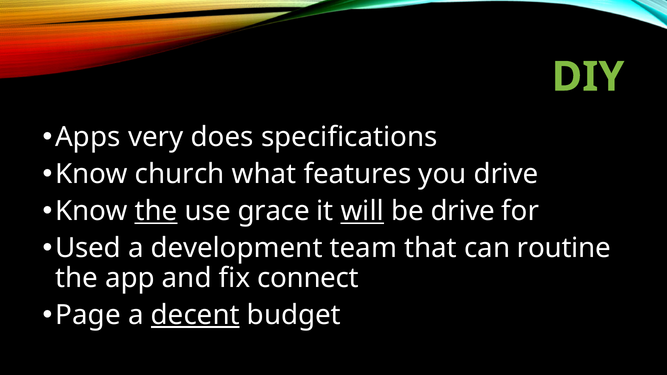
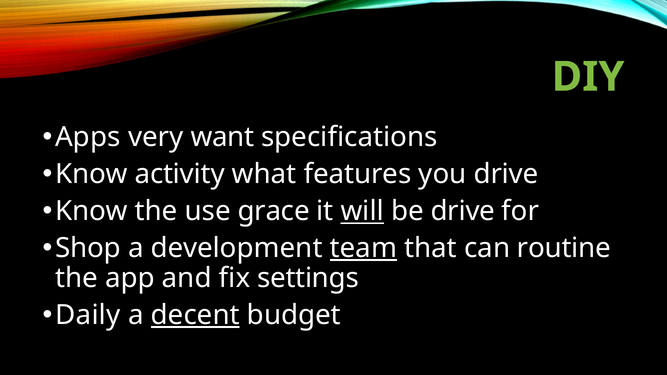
does: does -> want (222, 137)
church: church -> activity (180, 174)
the underline: present -> none (156, 211)
Used: Used -> Shop (88, 248)
team underline: none -> present (363, 248)
connect: connect -> settings (308, 278)
Page: Page -> Daily (88, 315)
